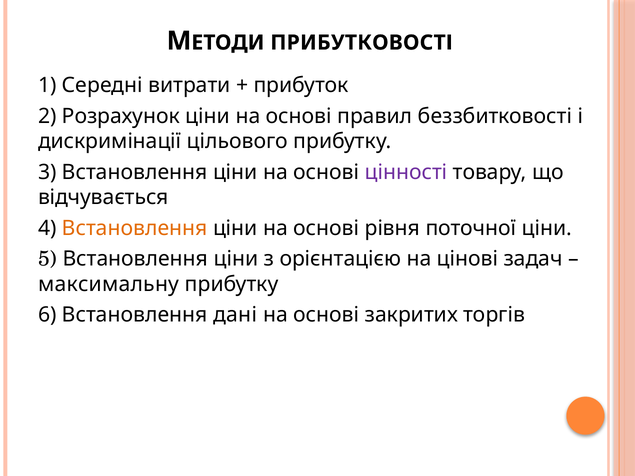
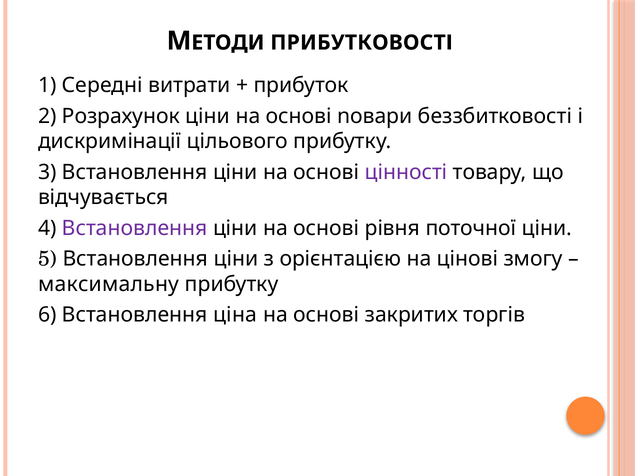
правил: правил -> nовари (375, 116)
Встановлення colour: orange -> purple (135, 228)
задач: задач -> змогу (533, 259)
дані: дані -> ціна (235, 315)
